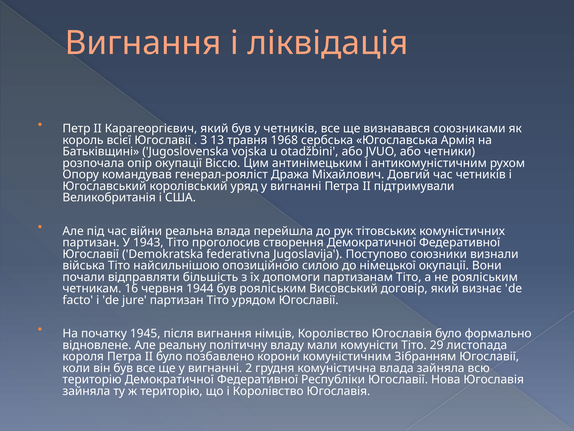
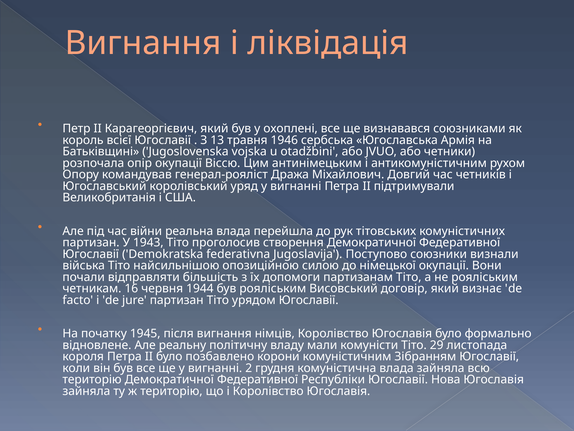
у четників: четників -> охоплені (291, 129)
1968: 1968 -> 1946 (284, 140)
